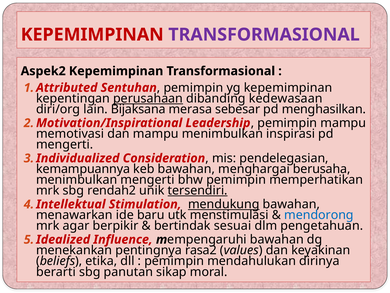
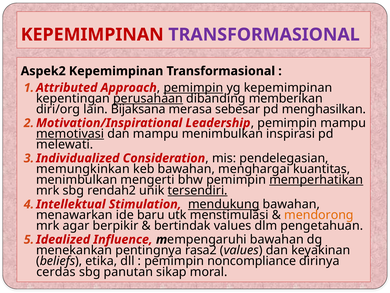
Sentuhan: Sentuhan -> Approach (129, 88)
pemimpin underline: none -> present (193, 88)
kedewasaan: kedewasaan -> memberikan (286, 98)
memotivasi underline: none -> present (70, 134)
mengerti: mengerti -> melewati (65, 144)
kemampuannya: kemampuannya -> memungkinkan (83, 169)
berusaha: berusaha -> kuantitas (322, 169)
memperhatikan underline: none -> present (316, 179)
mendorong colour: blue -> orange (319, 215)
bertindak sesuai: sesuai -> values (233, 225)
mendahulukan: mendahulukan -> noncompliance (252, 261)
berarti: berarti -> cerdas (56, 271)
